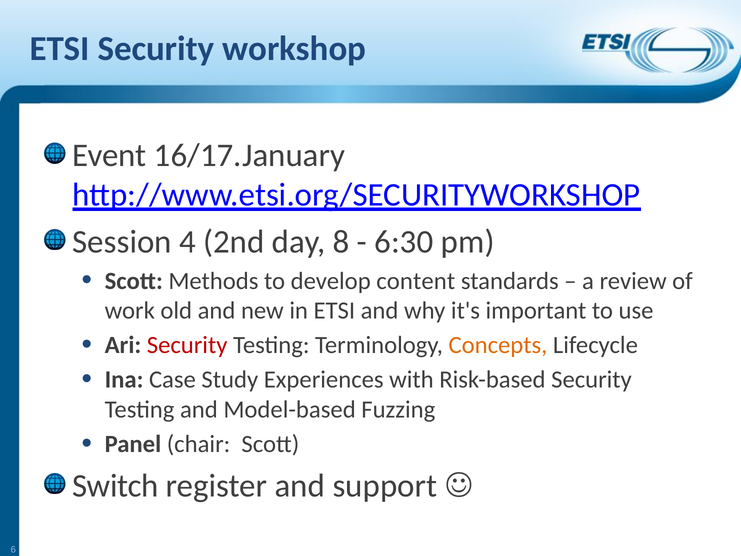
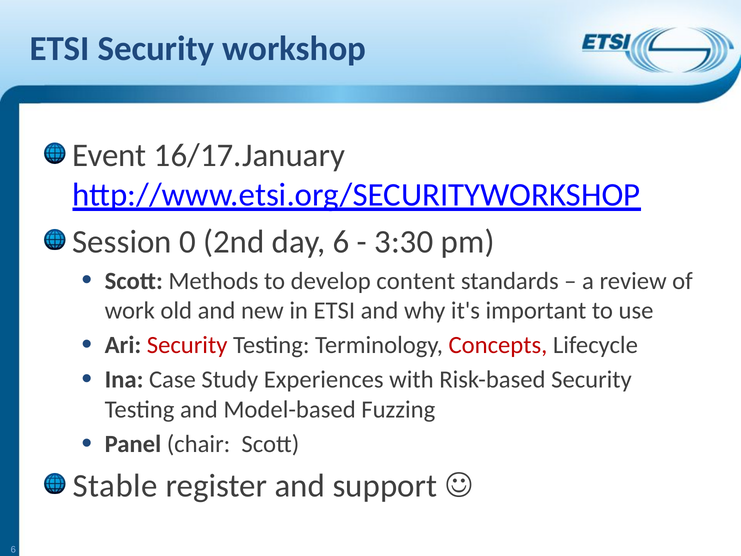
4: 4 -> 0 (188, 242)
day 8: 8 -> 6 (341, 242)
6:30: 6:30 -> 3:30 (404, 242)
Concepts colour: orange -> red (498, 345)
Switch: Switch -> Stable (115, 486)
